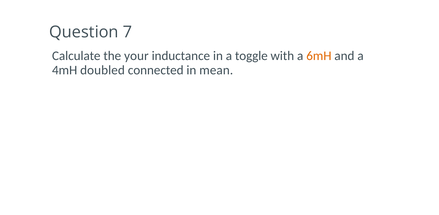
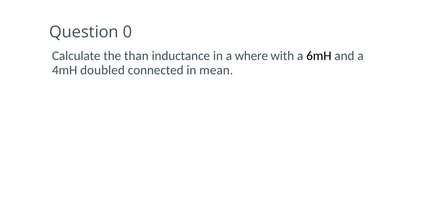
7: 7 -> 0 (128, 32)
your: your -> than (136, 56)
toggle: toggle -> where (251, 56)
6mH colour: orange -> black (319, 56)
